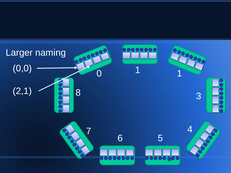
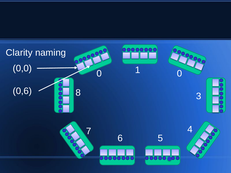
Larger: Larger -> Clarity (19, 53)
1 1: 1 -> 0 (180, 74)
2,1: 2,1 -> 0,6 (22, 91)
